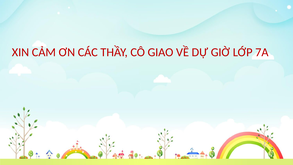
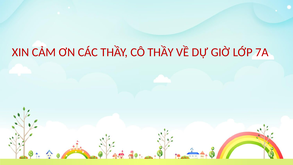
CÔ GIAO: GIAO -> THẦY (161, 52)
